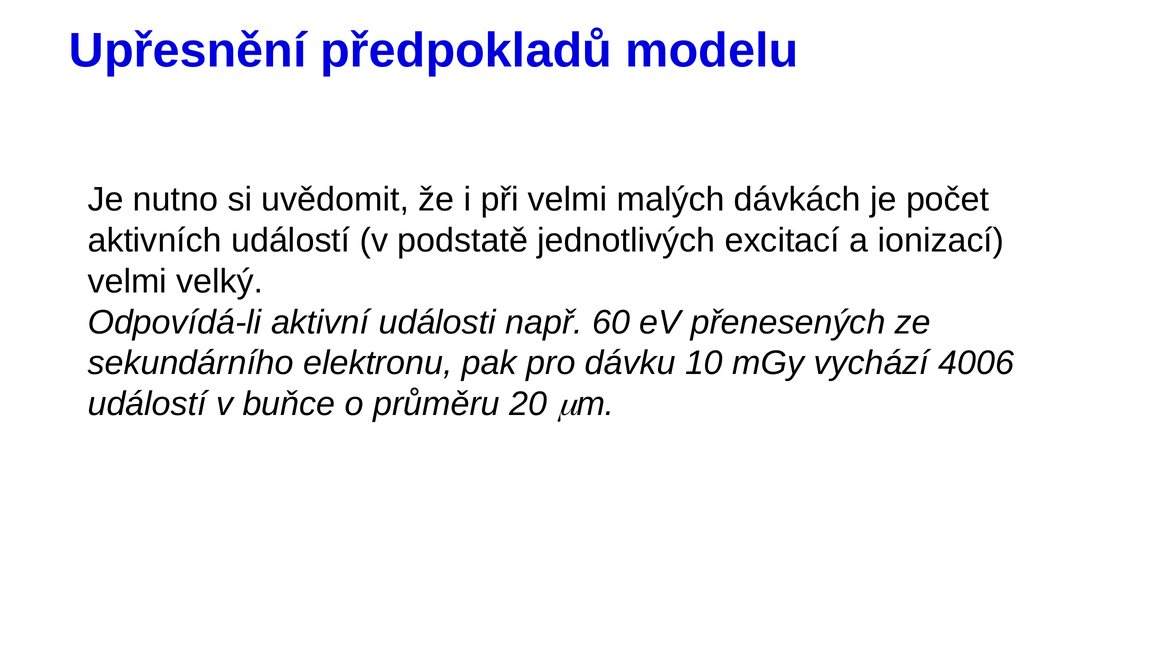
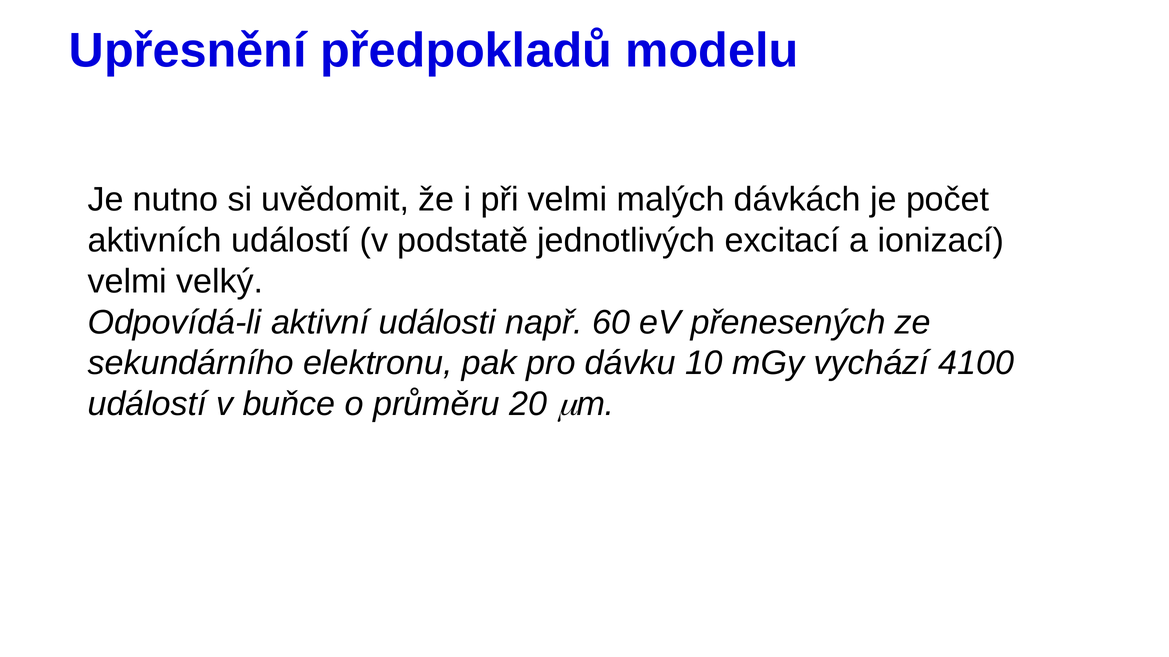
4006: 4006 -> 4100 (976, 363)
